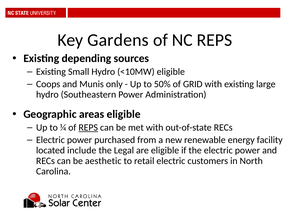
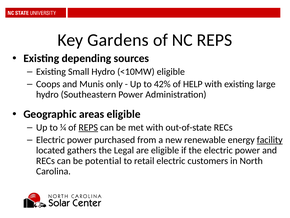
50%: 50% -> 42% (162, 84)
GRID: GRID -> HELP (193, 84)
facility underline: none -> present (270, 140)
include: include -> gathers (82, 150)
aesthetic: aesthetic -> potential (103, 160)
